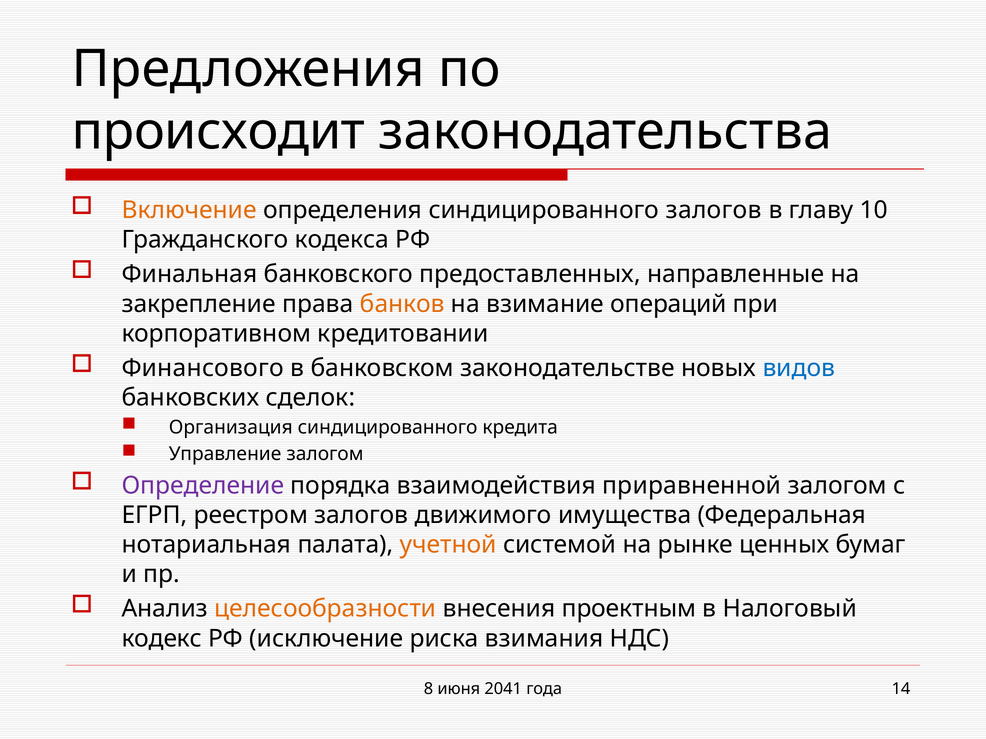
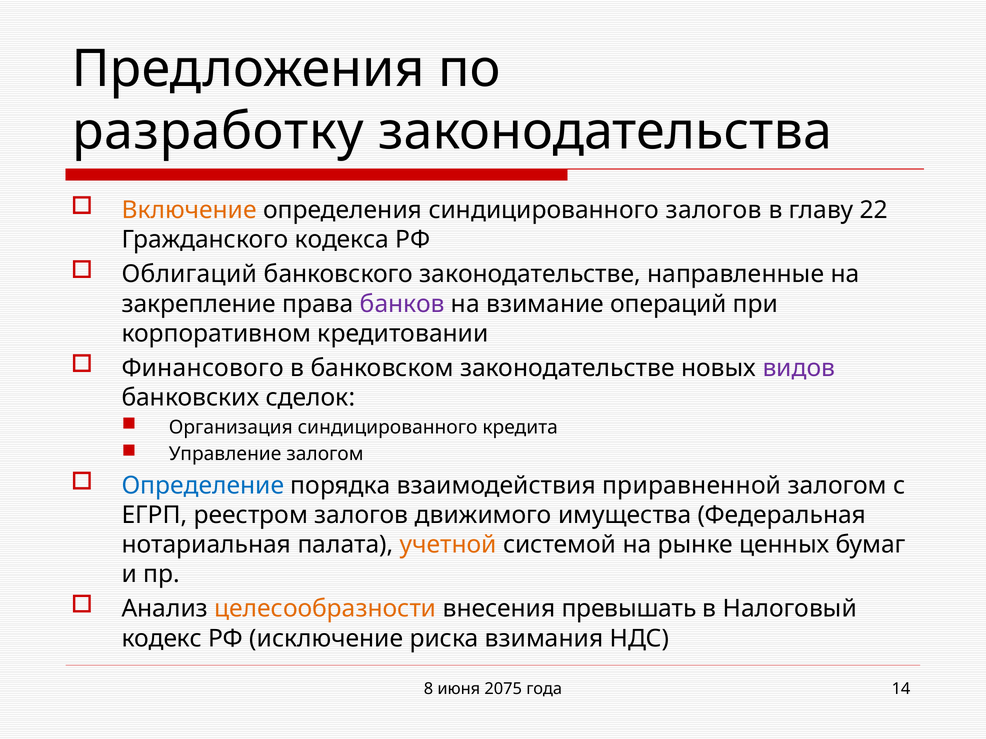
происходит: происходит -> разработку (218, 131)
10: 10 -> 22 (874, 210)
Финальная: Финальная -> Облигаций (189, 275)
банковского предоставленных: предоставленных -> законодательстве (530, 275)
банков colour: orange -> purple (402, 304)
видов colour: blue -> purple (799, 368)
Определение colour: purple -> blue (203, 486)
проектным: проектным -> превышать (629, 609)
2041: 2041 -> 2075 (503, 689)
